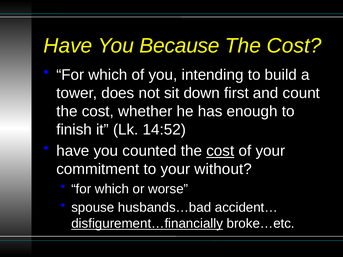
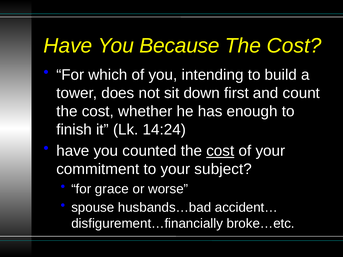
14:52: 14:52 -> 14:24 (164, 130)
without: without -> subject (223, 169)
which: which -> grace (112, 189)
disfigurement…financially underline: present -> none (147, 224)
